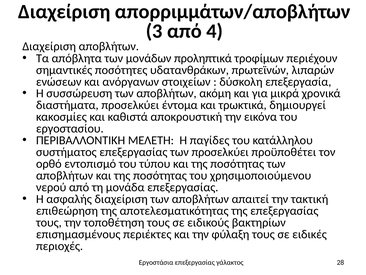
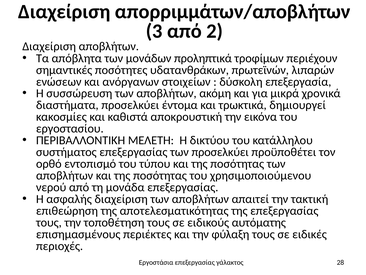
4: 4 -> 2 (215, 31)
παγίδες: παγίδες -> δικτύου (210, 140)
βακτηρίων: βακτηρίων -> αυτόματης (259, 222)
